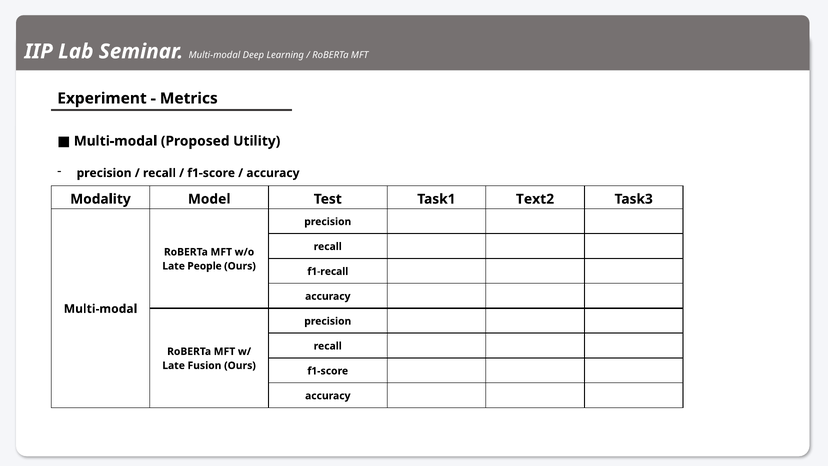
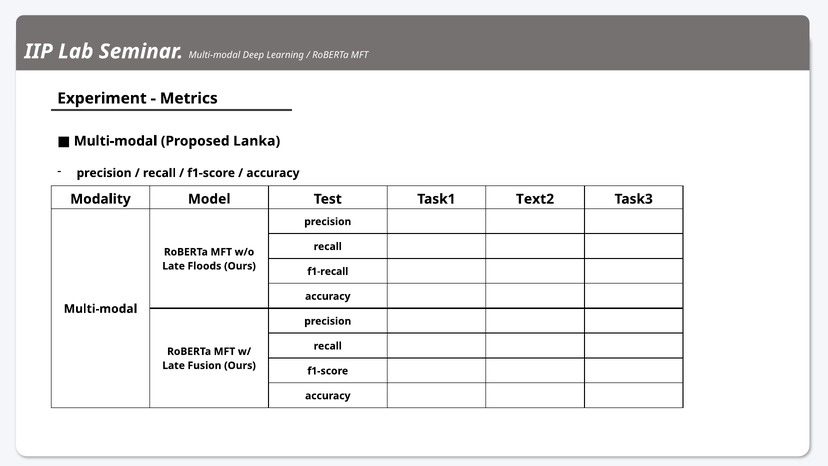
Utility: Utility -> Lanka (257, 141)
People: People -> Floods (204, 266)
